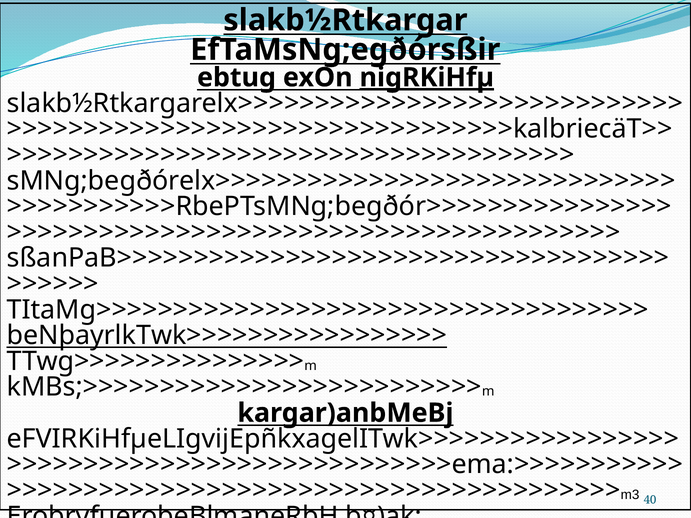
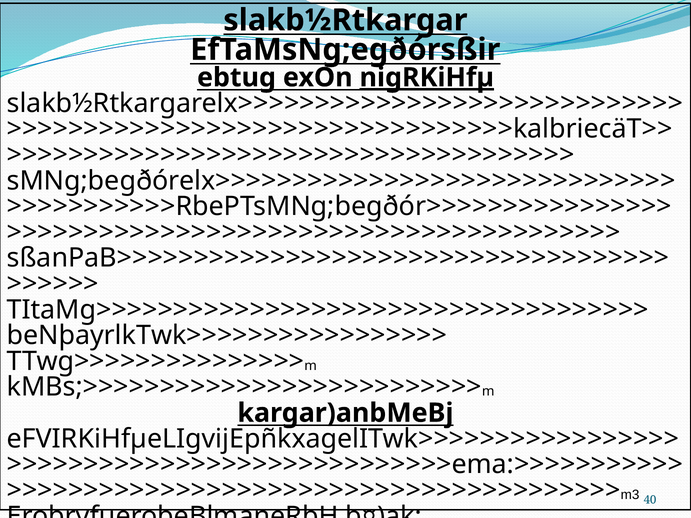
beNþayrlkTwk>>>>>>>>>>>>>>>>> underline: present -> none (227, 336)
